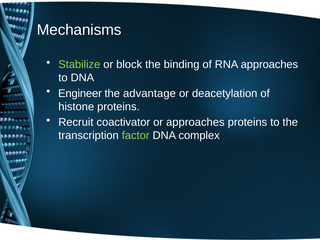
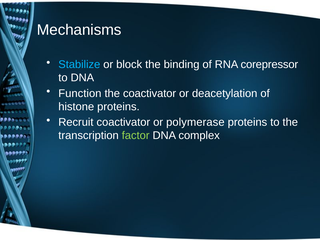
Stabilize colour: light green -> light blue (79, 64)
RNA approaches: approaches -> corepressor (269, 64)
Engineer: Engineer -> Function (80, 93)
the advantage: advantage -> coactivator (150, 93)
or approaches: approaches -> polymerase (195, 122)
